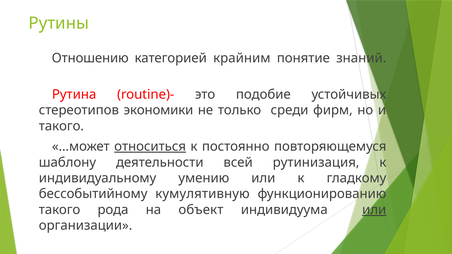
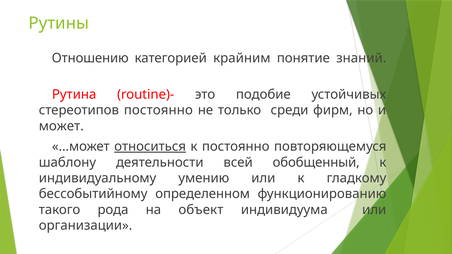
стереотипов экономики: экономики -> постоянно (158, 110)
такого: такого -> может (61, 126)
рутинизация: рутинизация -> обобщенный (316, 163)
кумулятивную: кумулятивную -> определенном (203, 194)
или underline: present -> none (374, 210)
